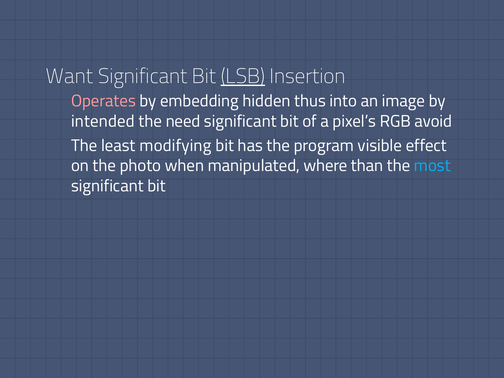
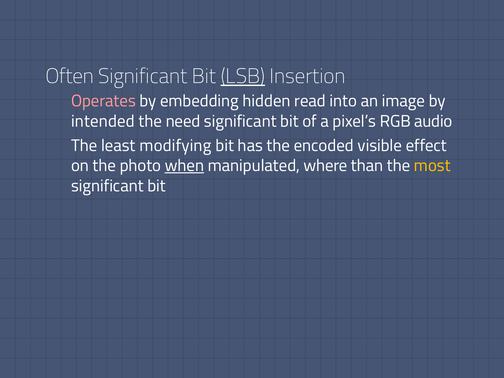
Want: Want -> Often (70, 76)
thus: thus -> read (310, 101)
avoid: avoid -> audio (433, 121)
program: program -> encoded (324, 146)
when underline: none -> present (184, 166)
most colour: light blue -> yellow (432, 166)
